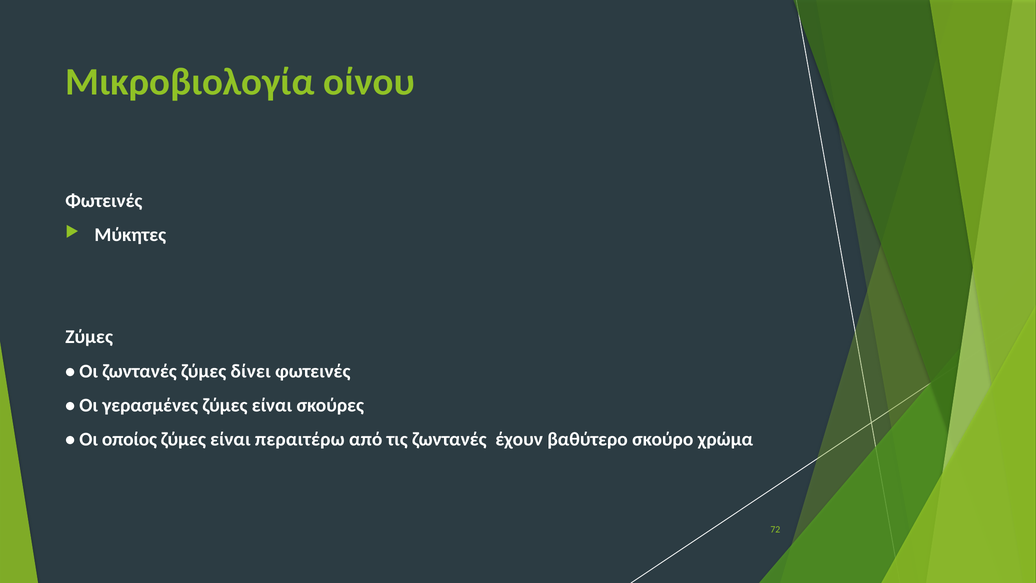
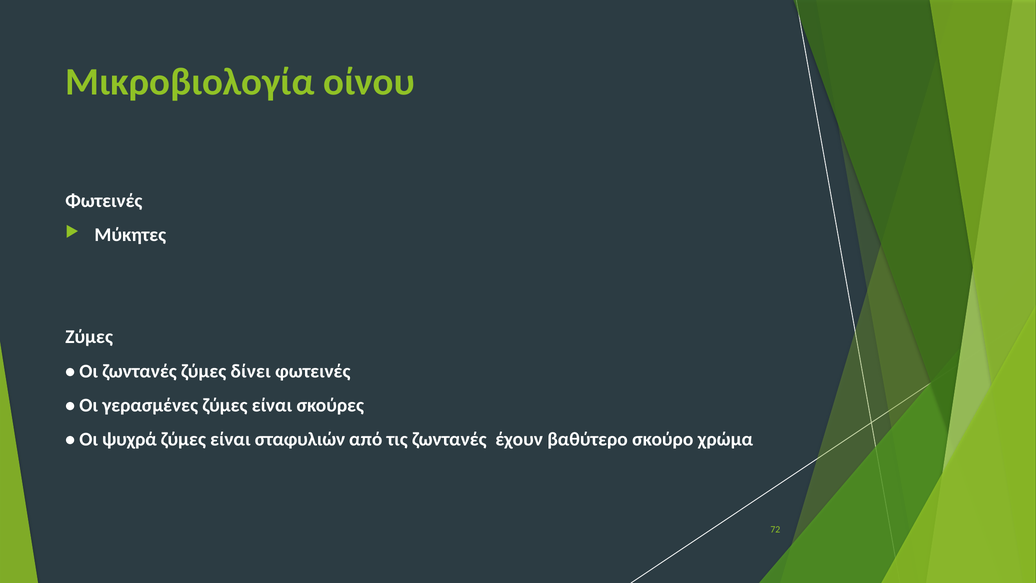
οποίος: οποίος -> ψυχρά (129, 439)
περαιτέρω: περαιτέρω -> σταφυλιών (300, 439)
